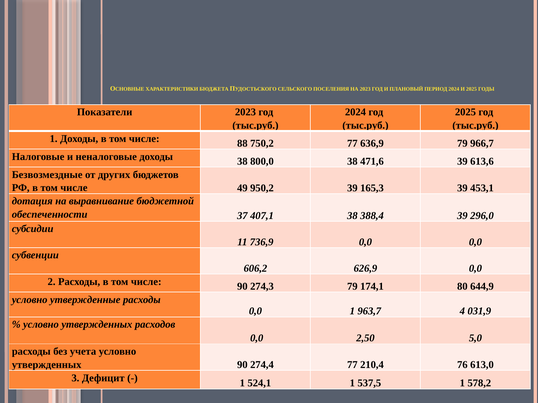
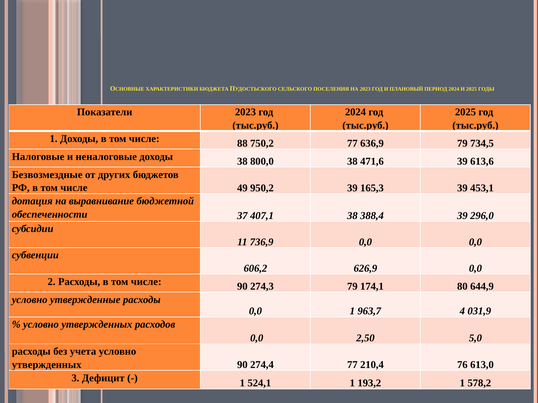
966,7: 966,7 -> 734,5 (482, 144)
537,5: 537,5 -> 193,2 (369, 384)
